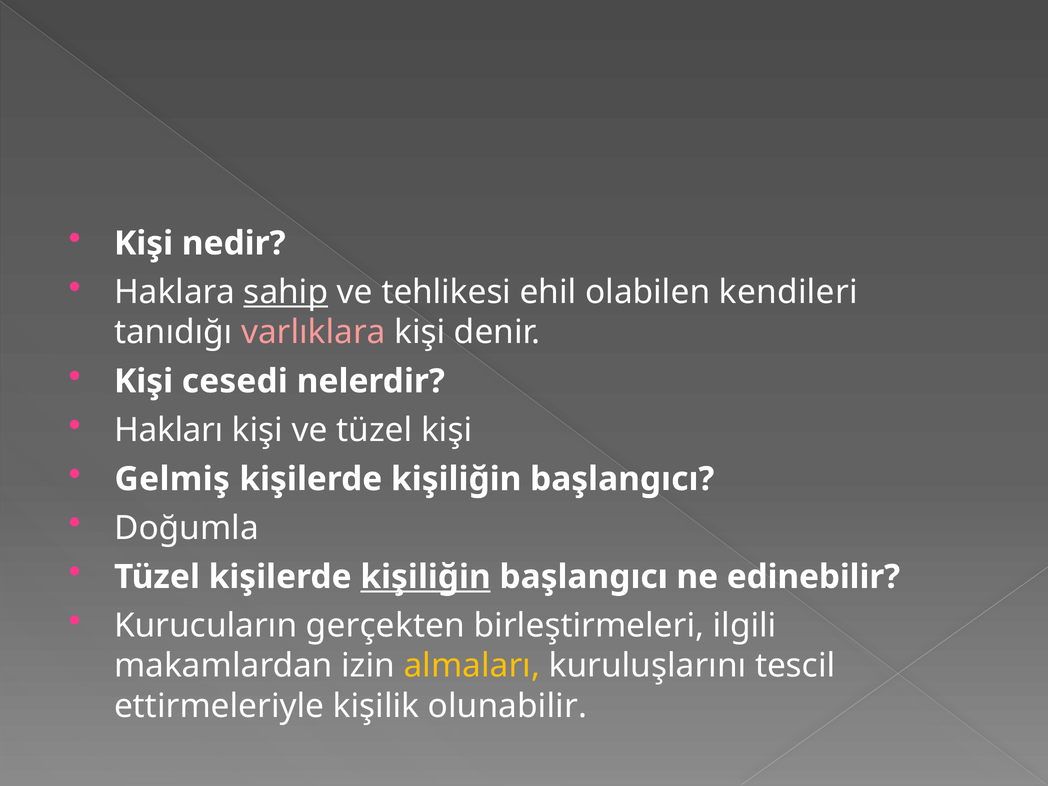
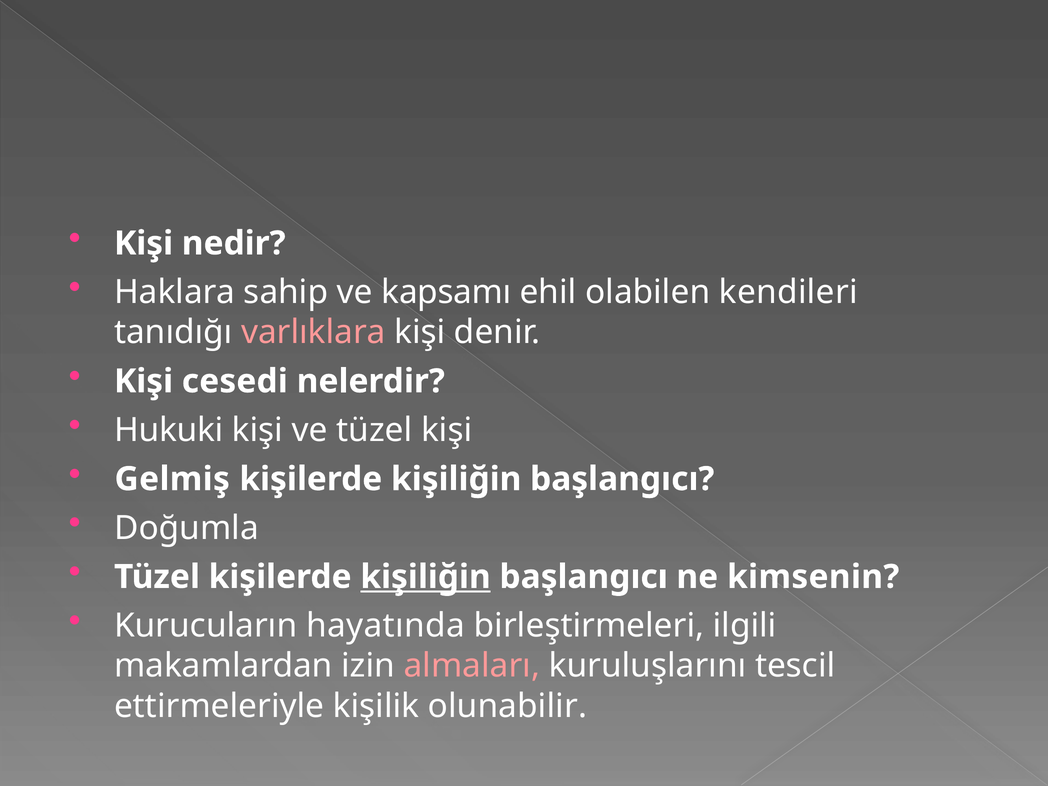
sahip underline: present -> none (286, 292)
tehlikesi: tehlikesi -> kapsamı (446, 292)
Hakları: Hakları -> Hukuki (169, 430)
edinebilir: edinebilir -> kimsenin (813, 577)
gerçekten: gerçekten -> hayatında (385, 626)
almaları colour: yellow -> pink (472, 666)
